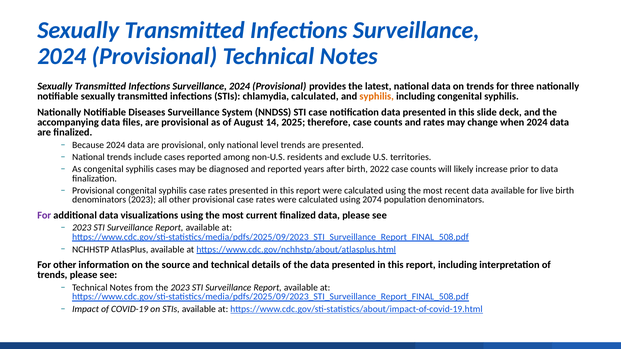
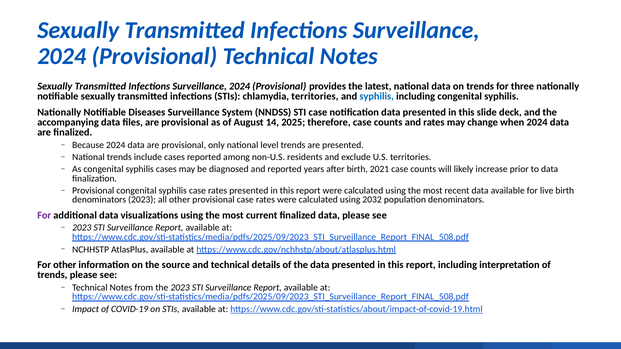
chlamydia calculated: calculated -> territories (315, 97)
syphilis colour: orange -> blue (377, 97)
2022: 2022 -> 2021 (380, 169)
2074: 2074 -> 2032 (372, 200)
